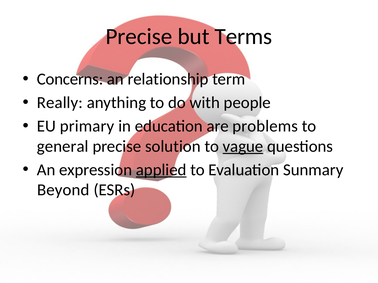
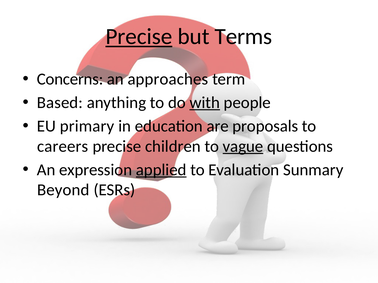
Precise underline: none -> present (139, 37)
relationship: relationship -> approaches (168, 79)
Really: Really -> Based (60, 103)
with underline: none -> present (205, 103)
problems: problems -> proposals (265, 126)
general: general -> careers (63, 147)
solution: solution -> children (173, 147)
